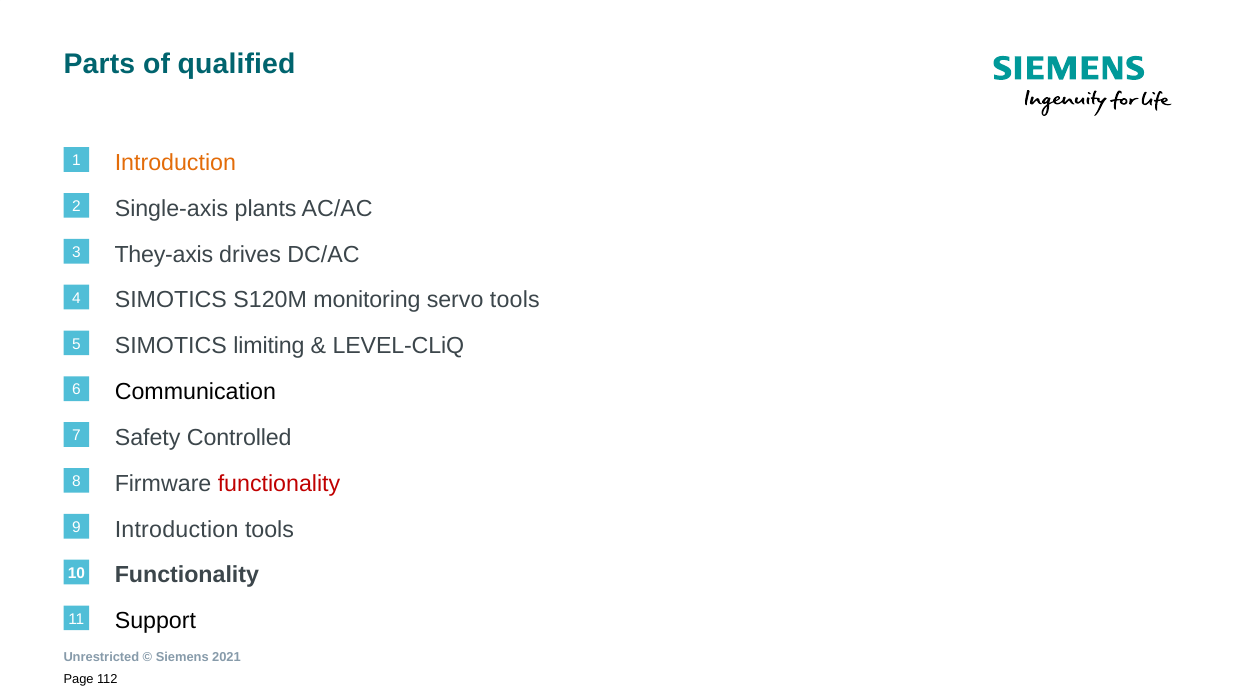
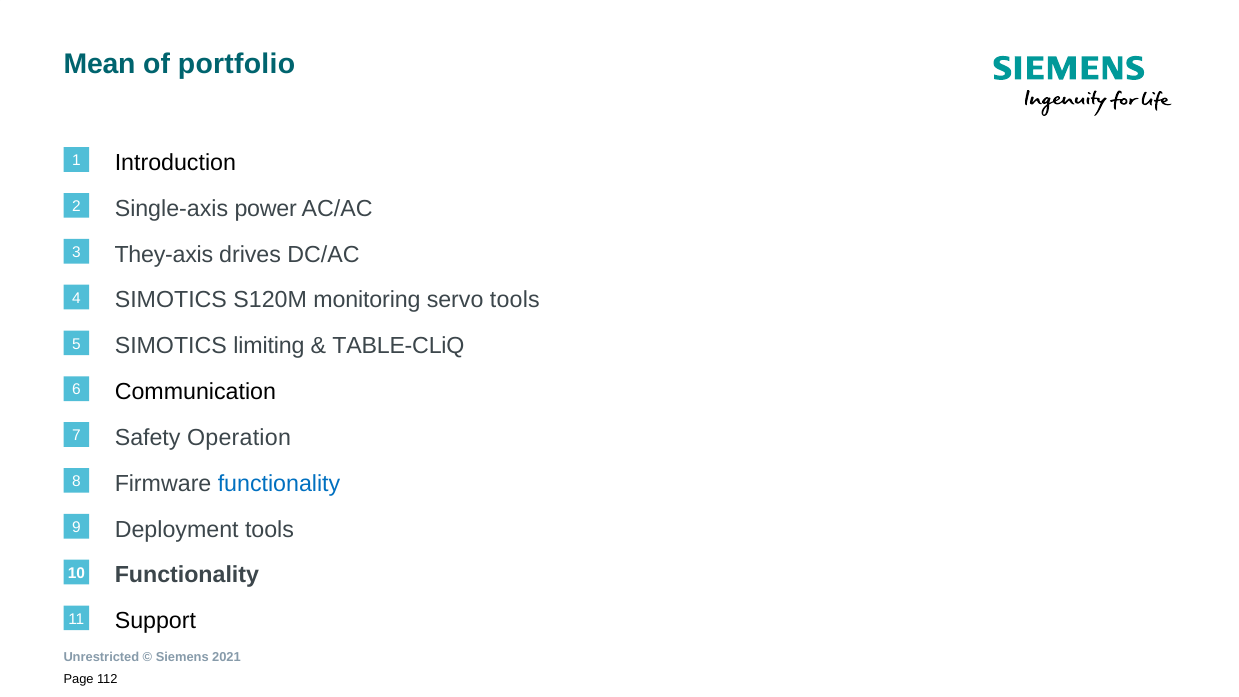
Parts: Parts -> Mean (100, 64)
qualified: qualified -> portfolio (236, 64)
Introduction colour: orange -> black (175, 163)
plants: plants -> power (266, 208)
LEVEL-CLiQ: LEVEL-CLiQ -> TABLE-CLiQ (398, 346)
Controlled: Controlled -> Operation (239, 438)
functionality colour: red -> blue (279, 483)
9 Introduction: Introduction -> Deployment (177, 529)
